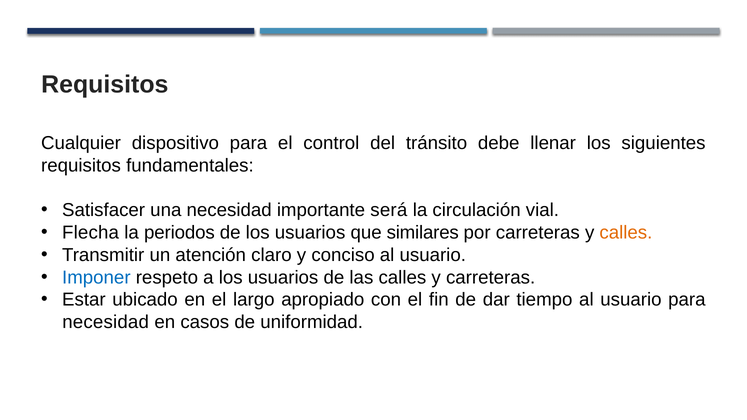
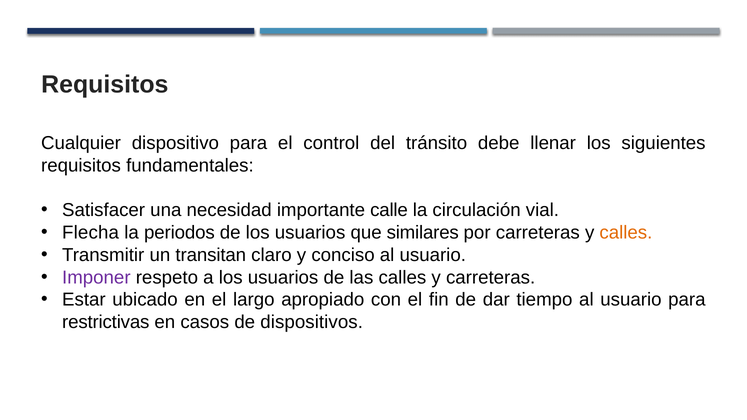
será: será -> calle (389, 210)
atención: atención -> transitan (211, 255)
Imponer colour: blue -> purple (96, 278)
necesidad: necesidad -> restrictivas (106, 322)
uniformidad: uniformidad -> dispositivos (312, 322)
